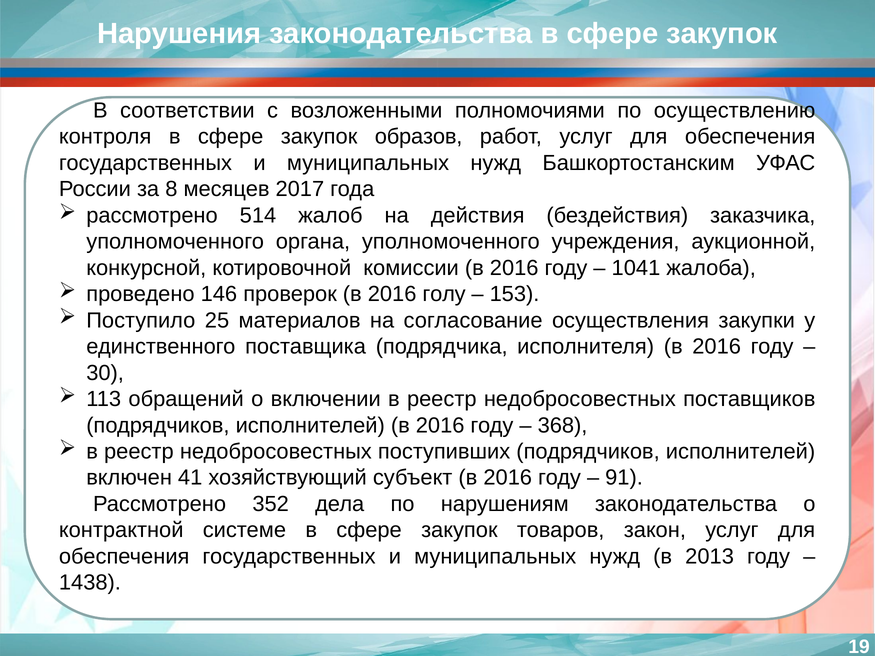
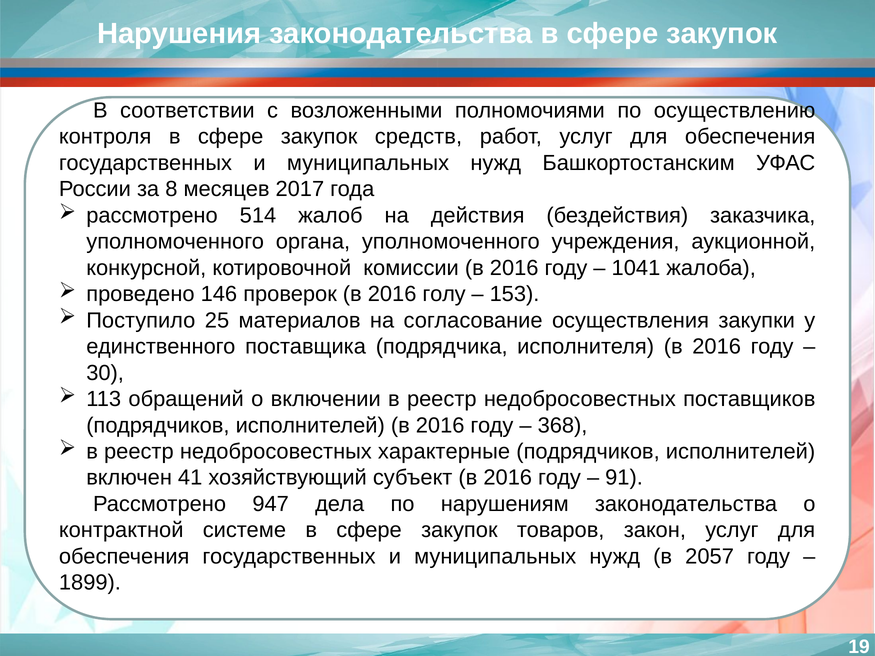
образов: образов -> средств (418, 137)
поступивших: поступивших -> характерные (444, 452)
352: 352 -> 947 (271, 504)
2013: 2013 -> 2057 (710, 557)
1438: 1438 -> 1899 (90, 583)
